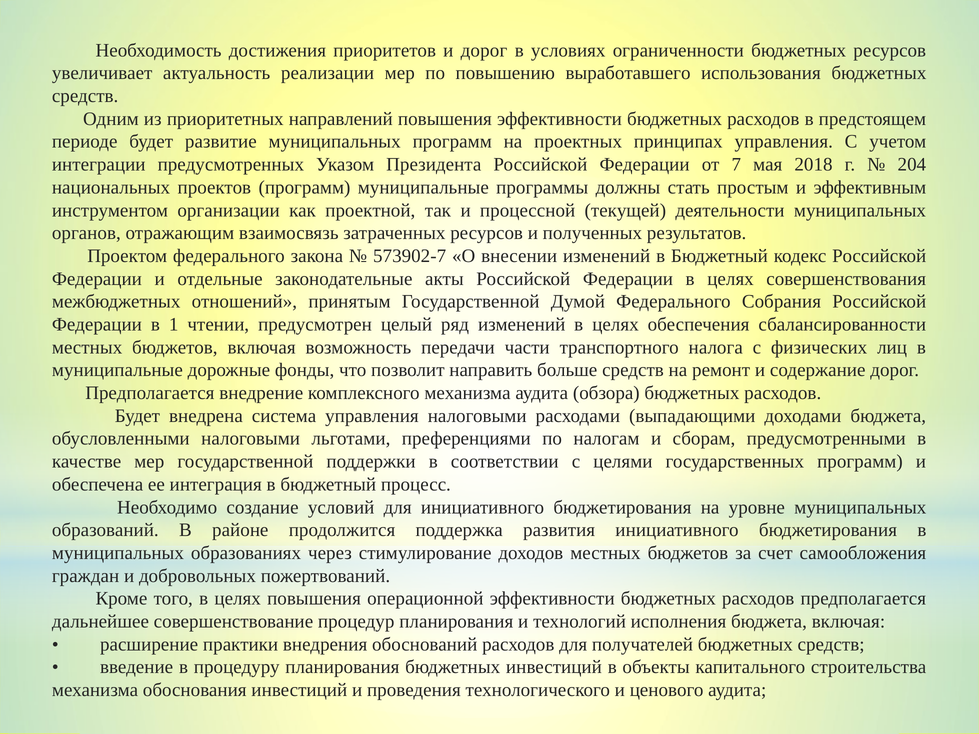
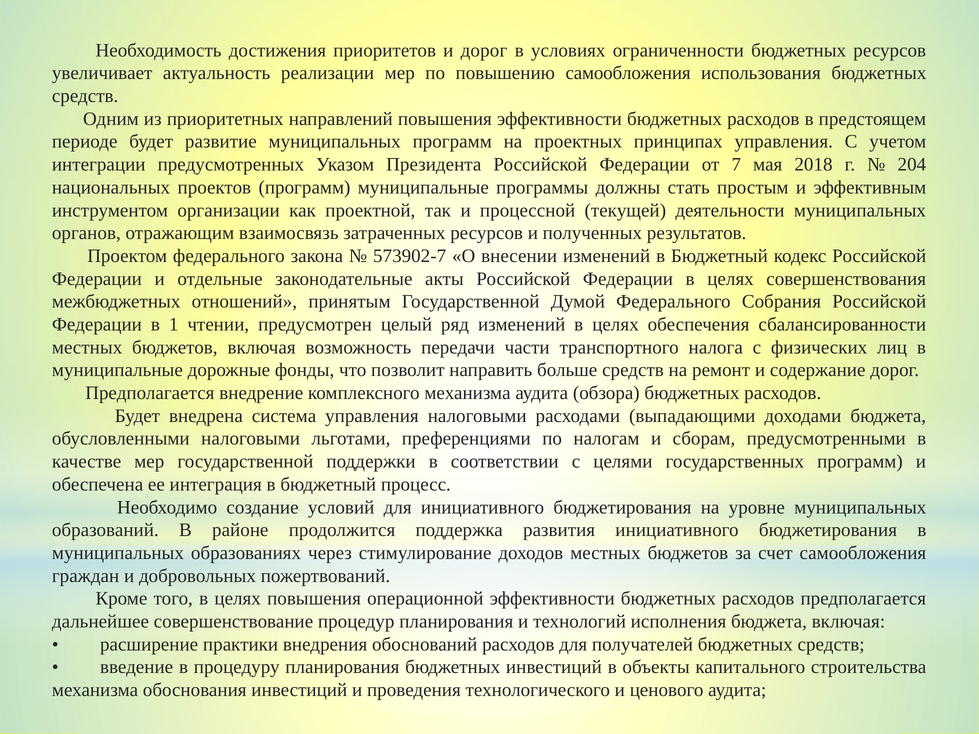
повышению выработавшего: выработавшего -> самообложения (628, 73)
